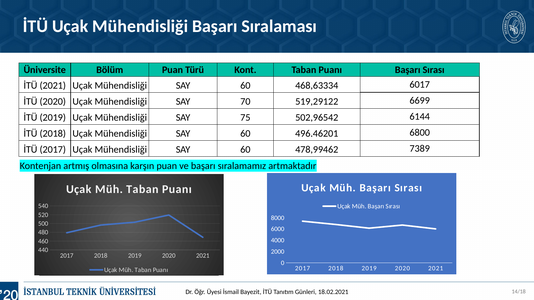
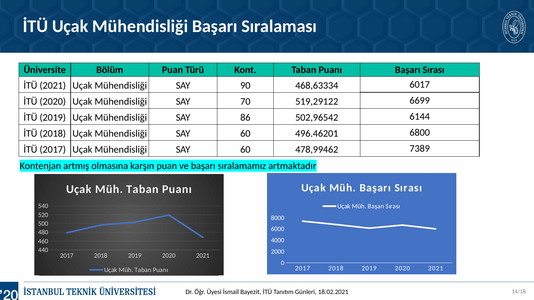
60: 60 -> 90 (245, 86)
75: 75 -> 86 (245, 118)
